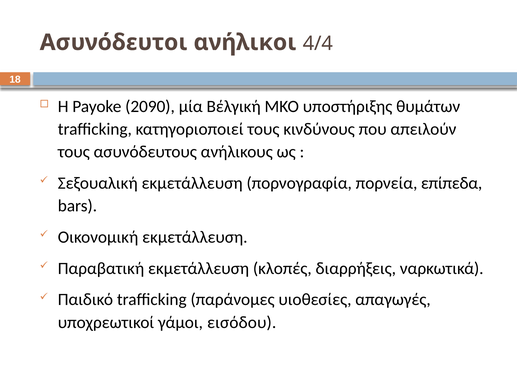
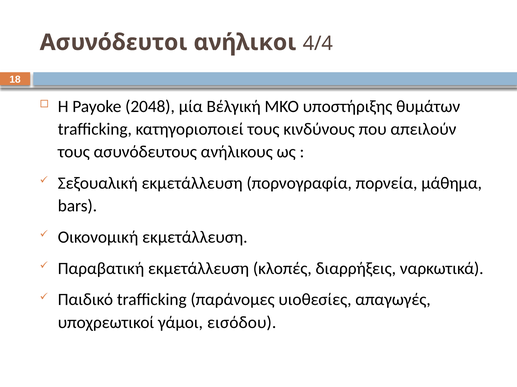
2090: 2090 -> 2048 (150, 107)
επίπεδα: επίπεδα -> μάθημα (452, 183)
